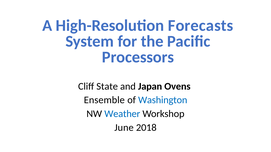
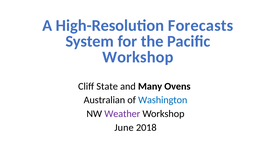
Processors: Processors -> Workshop (138, 57)
Japan: Japan -> Many (150, 87)
Ensemble: Ensemble -> Australian (104, 100)
Weather colour: blue -> purple (122, 114)
